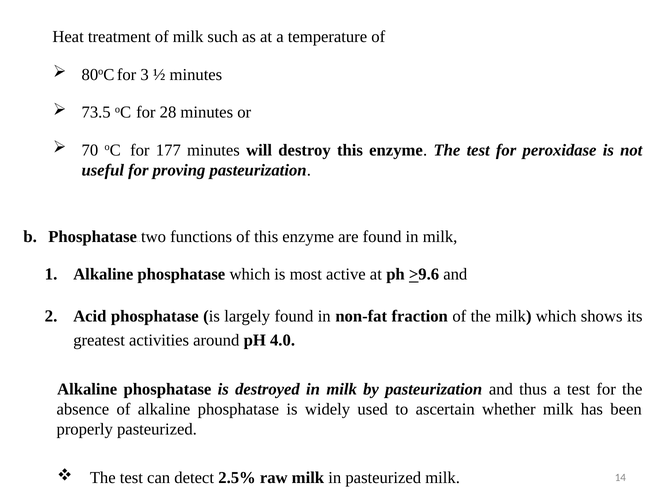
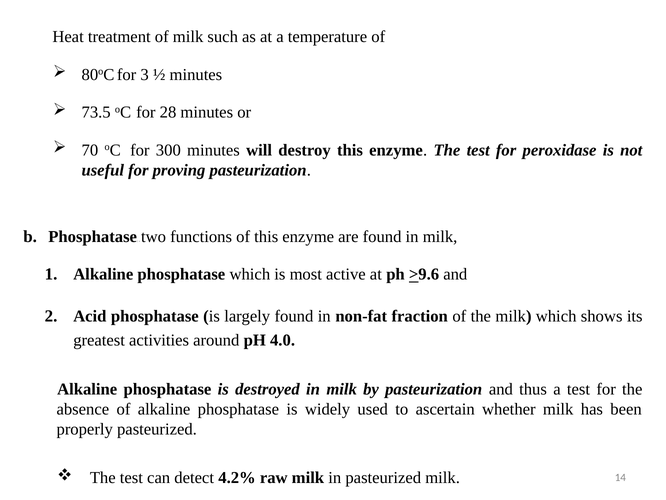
177: 177 -> 300 (168, 150)
2.5%: 2.5% -> 4.2% (237, 477)
